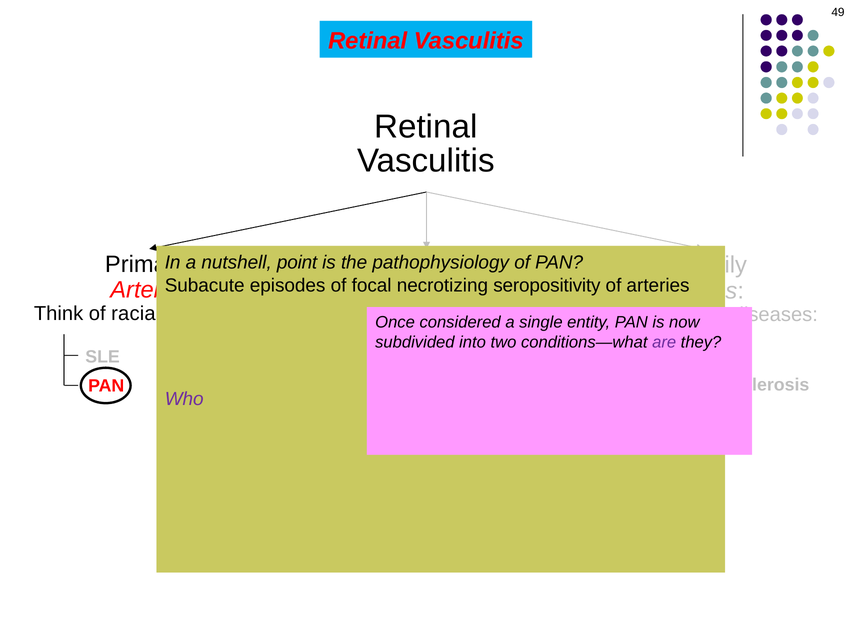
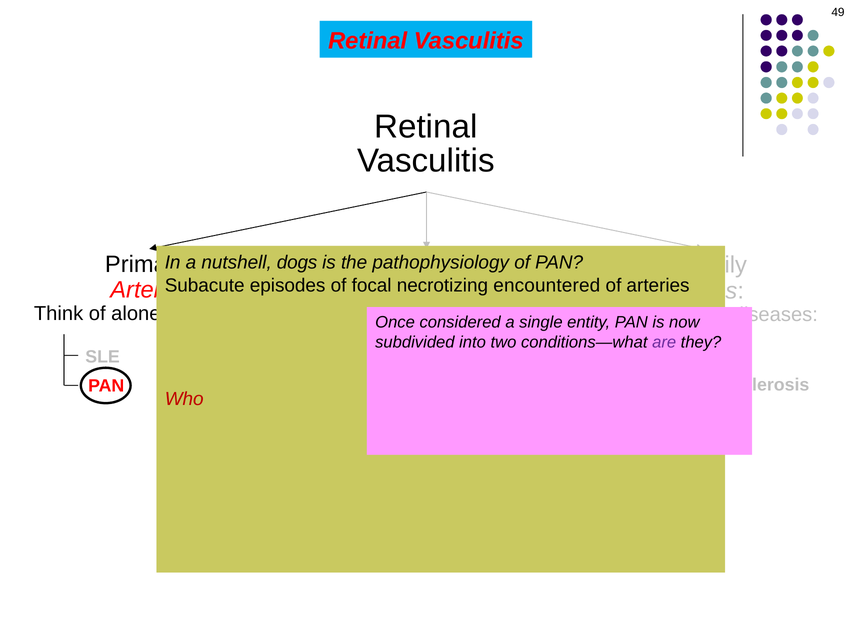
point: point -> dogs (297, 263)
seropositivity: seropositivity -> encountered (547, 285)
of racial: racial -> alone (136, 313)
Who colour: purple -> red (184, 399)
